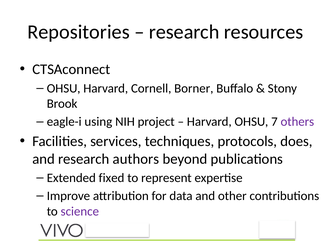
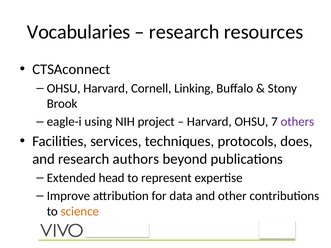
Repositories: Repositories -> Vocabularies (79, 32)
Borner: Borner -> Linking (194, 88)
fixed: fixed -> head (112, 178)
science colour: purple -> orange (80, 212)
